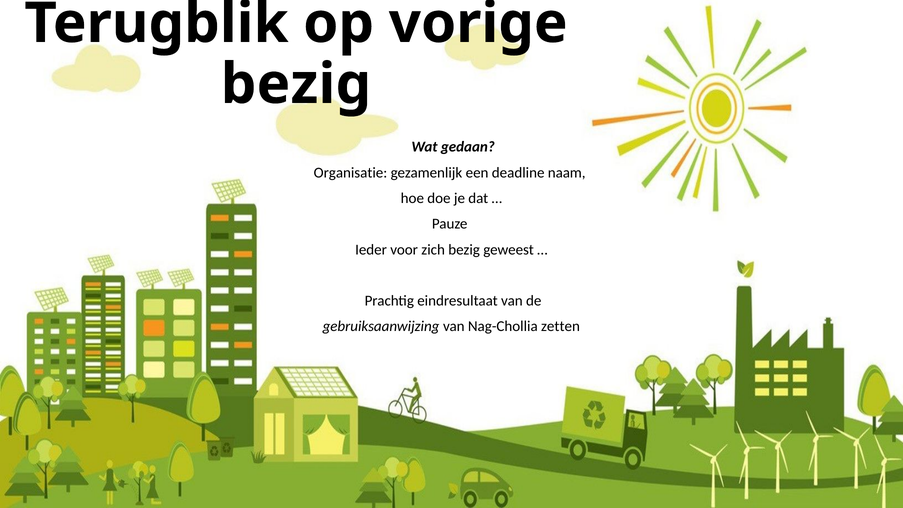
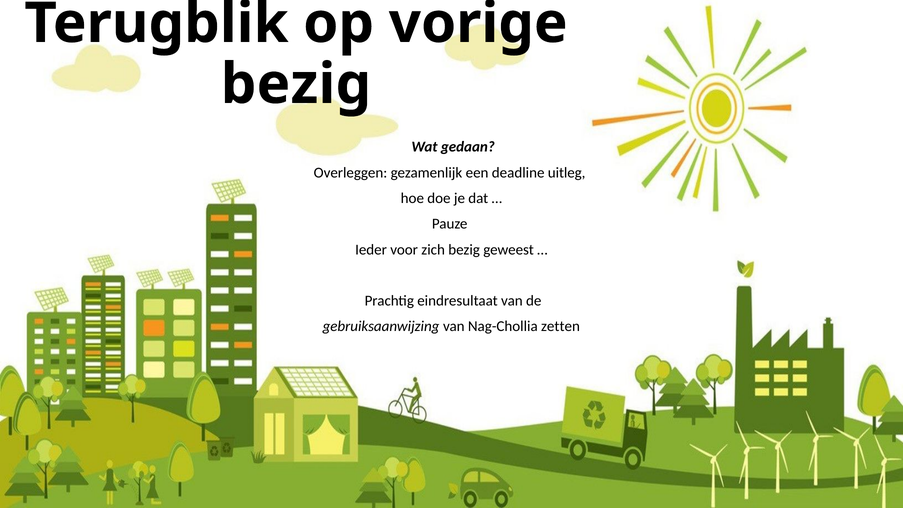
Organisatie: Organisatie -> Overleggen (351, 173)
naam: naam -> uitleg (567, 173)
